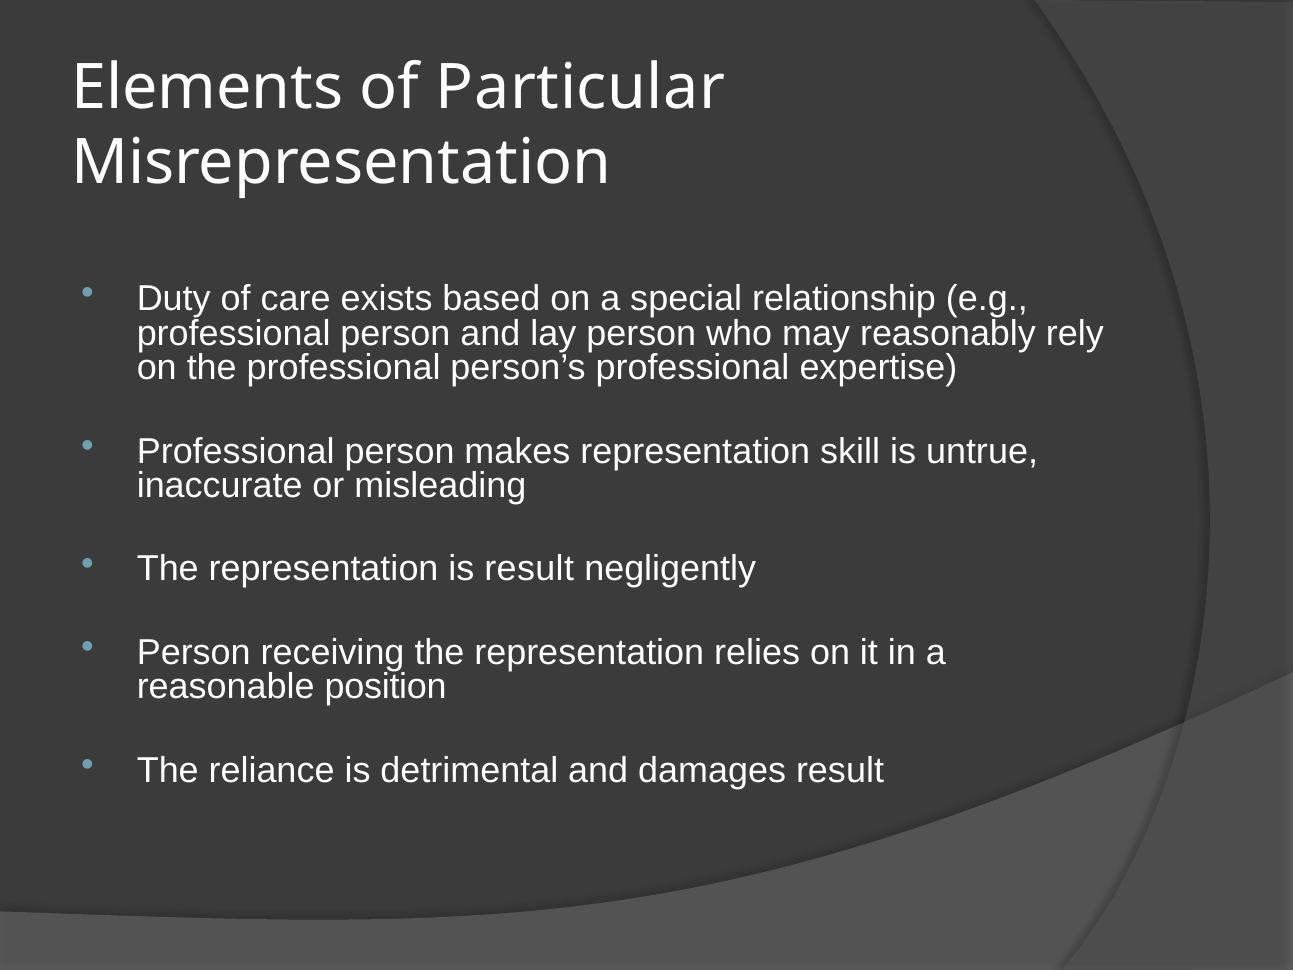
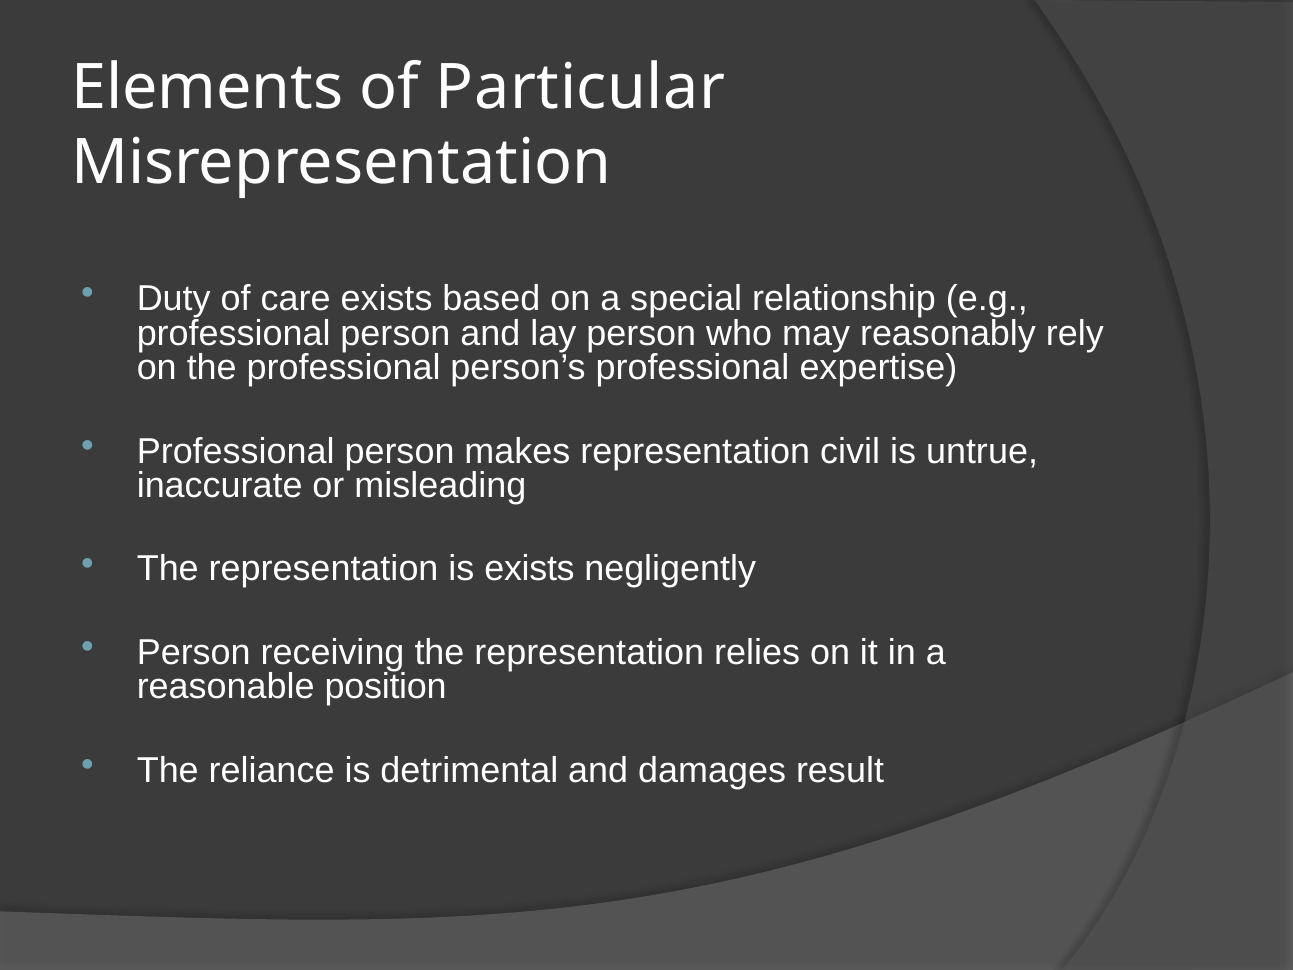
skill: skill -> civil (850, 451)
is result: result -> exists (530, 569)
